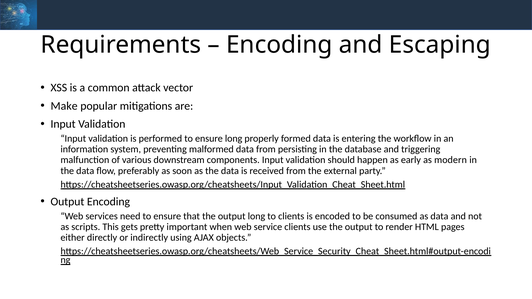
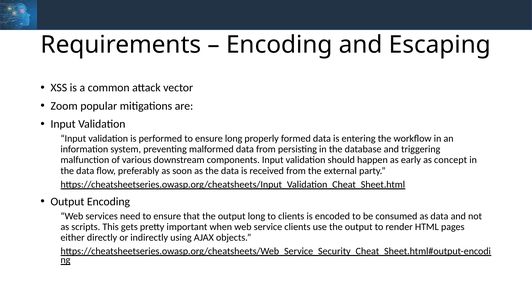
Make: Make -> Zoom (64, 106)
modern: modern -> concept (451, 160)
